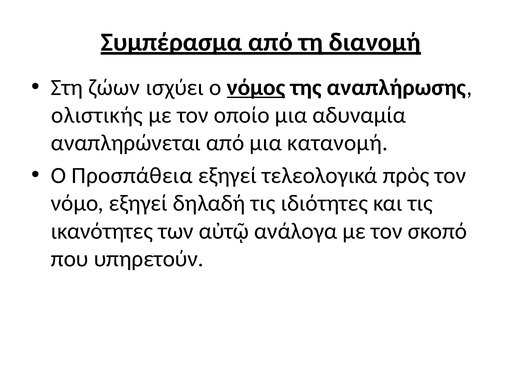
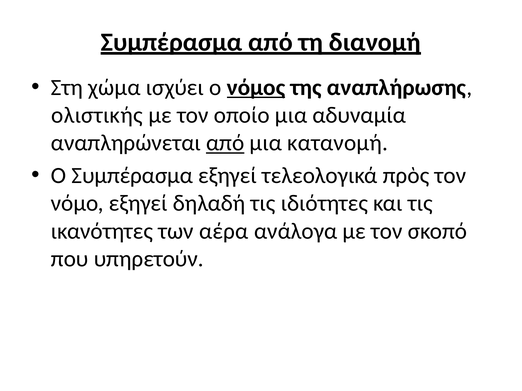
ζώων: ζώων -> χώμα (114, 87)
από underline: none -> present (225, 143)
Ο Προσπάθεια: Προσπάθεια -> Συμπέρασμα (132, 176)
αὐτῷ: αὐτῷ -> αέρα (224, 231)
